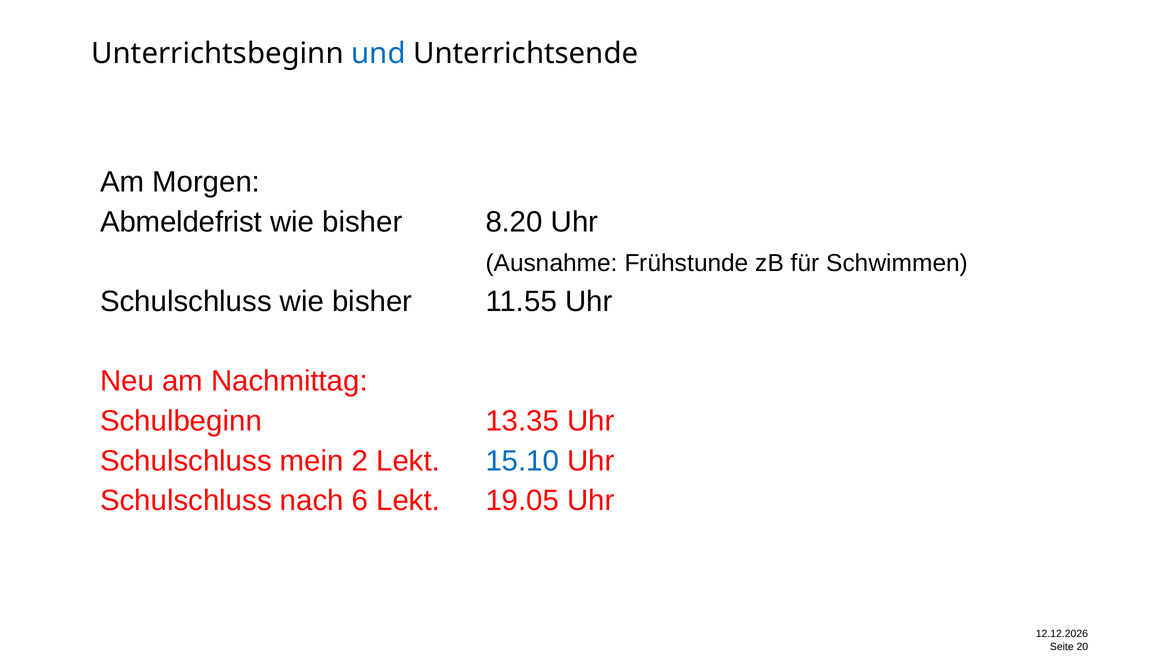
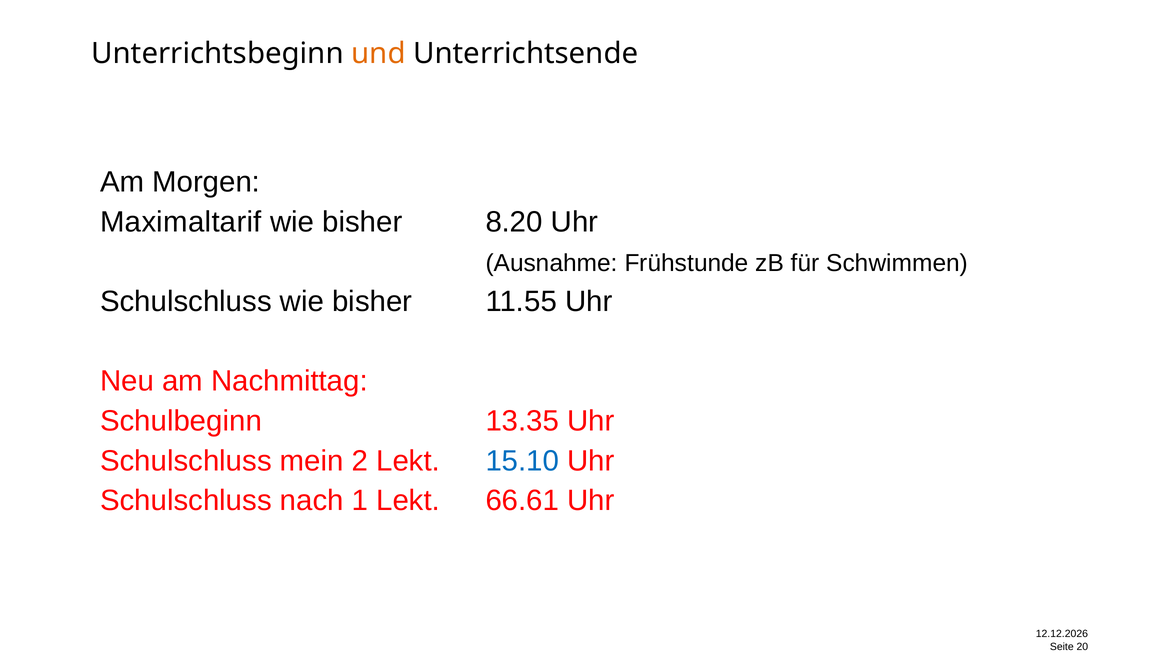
und colour: blue -> orange (378, 54)
Abmeldefrist: Abmeldefrist -> Maximaltarif (181, 222)
6: 6 -> 1 (360, 501)
19.05: 19.05 -> 66.61 (522, 501)
